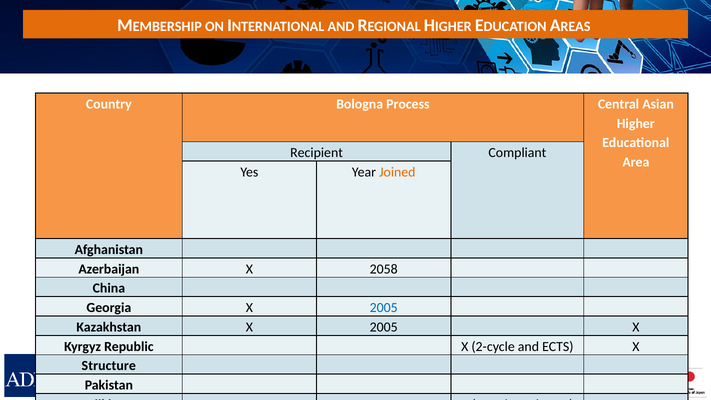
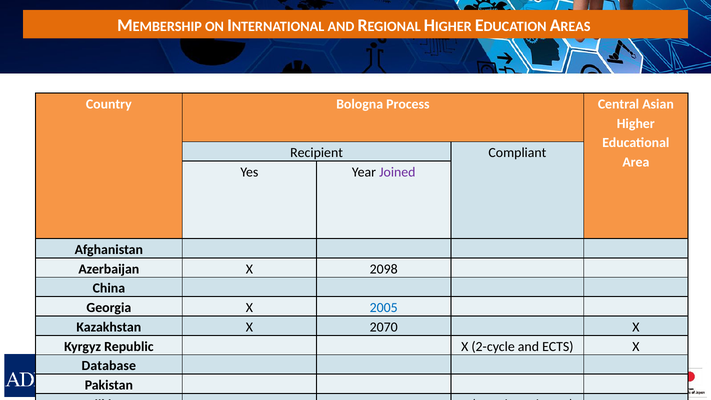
Joined colour: orange -> purple (397, 172)
2058: 2058 -> 2098 (384, 269)
Kazakhstan X 2005: 2005 -> 2070 (384, 327)
Structure: Structure -> Database (109, 366)
